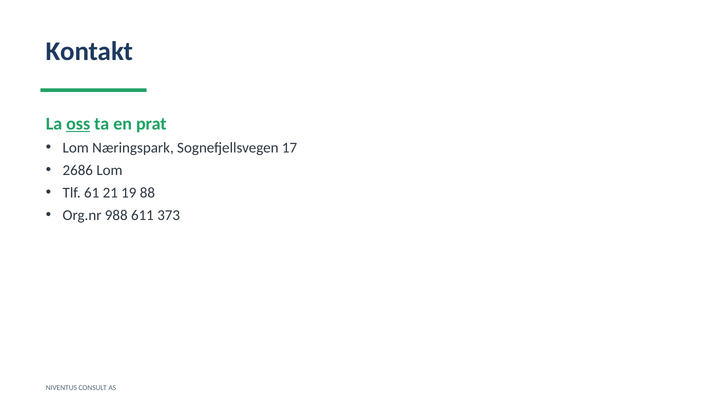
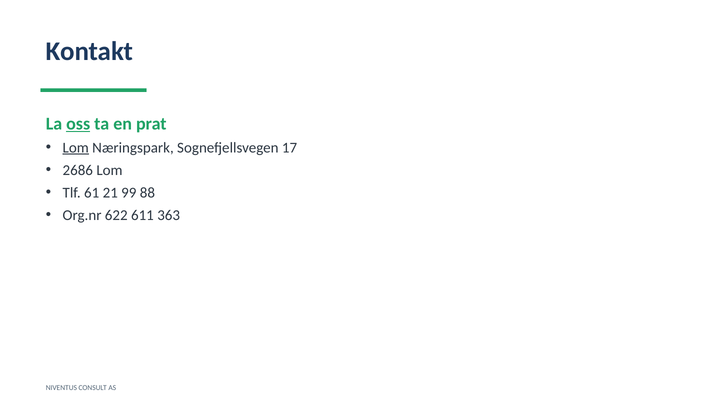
Lom underline: none -> present (76, 148)
19: 19 -> 99 (129, 193)
988: 988 -> 622 (116, 215)
373: 373 -> 363 (169, 215)
